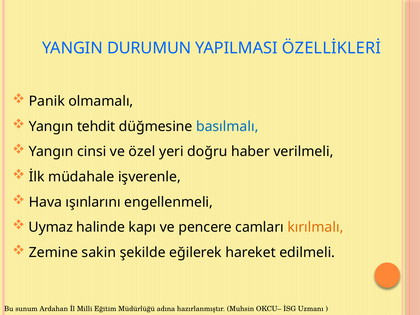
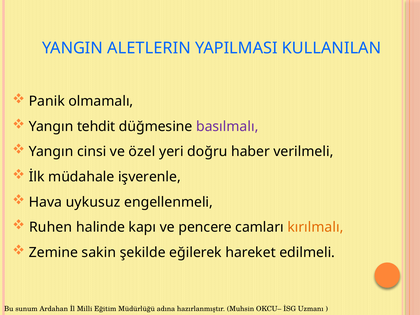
DURUMUN: DURUMUN -> ALETLERIN (149, 48)
ÖZELLİKLERİ: ÖZELLİKLERİ -> KULLANILAN (332, 48)
basılmalı colour: blue -> purple (227, 126)
ışınlarını: ışınlarını -> uykusuz (93, 202)
Uymaz: Uymaz -> Ruhen (51, 227)
